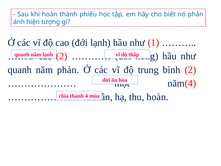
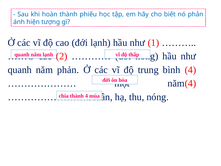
bình 2: 2 -> 4 (190, 70)
thu hoàn: hoàn -> nóng (158, 97)
